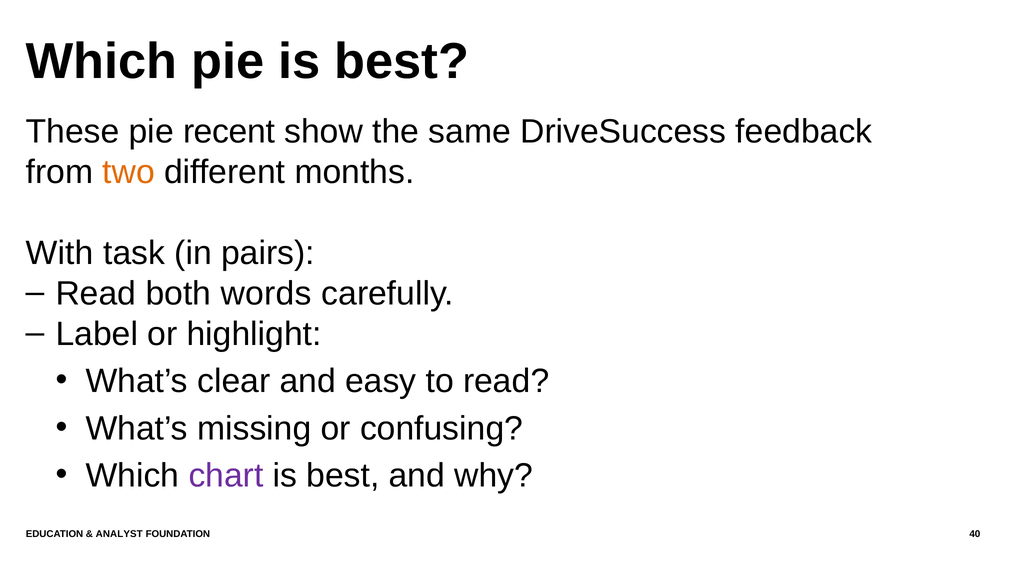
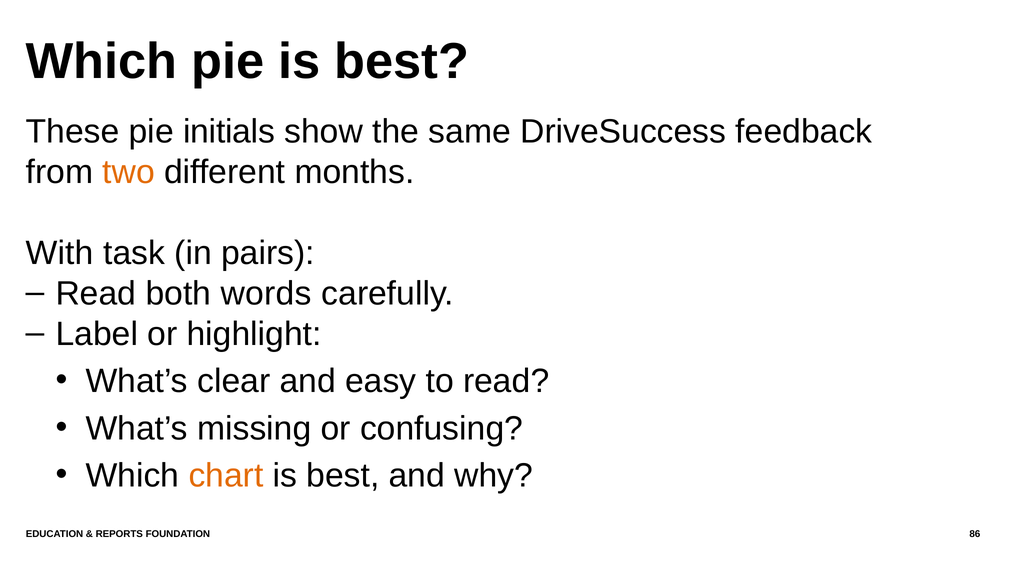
recent: recent -> initials (229, 132)
chart colour: purple -> orange (226, 475)
ANALYST: ANALYST -> REPORTS (119, 534)
40: 40 -> 86 (975, 534)
